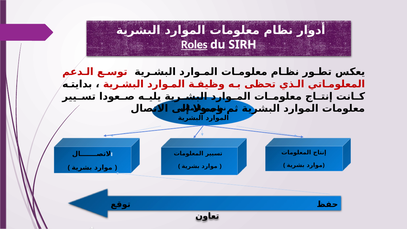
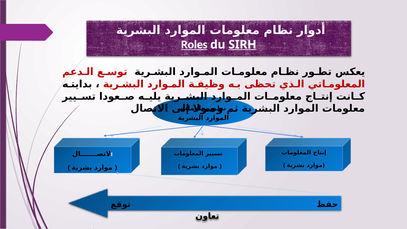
SIRH underline: none -> present (242, 45)
